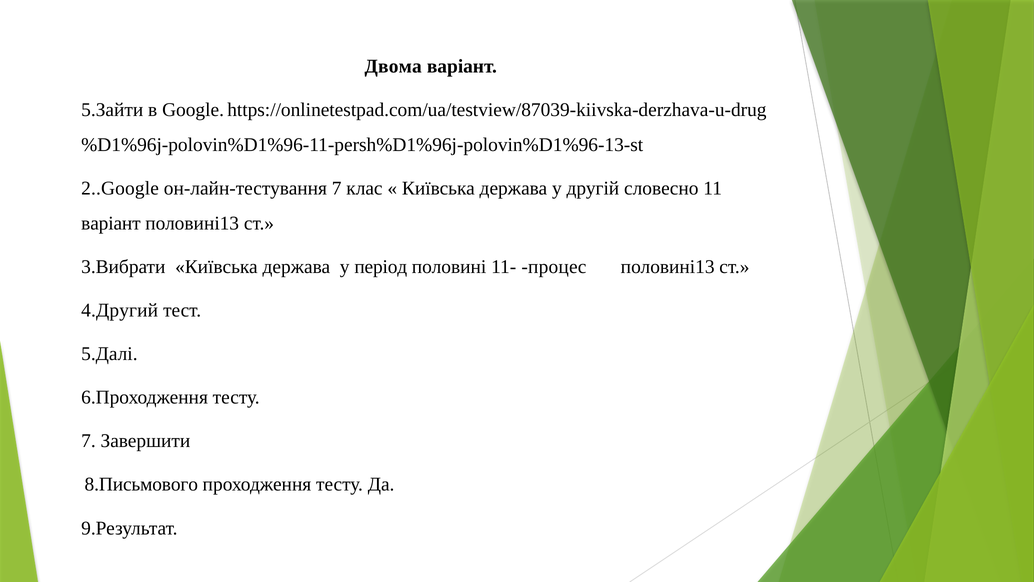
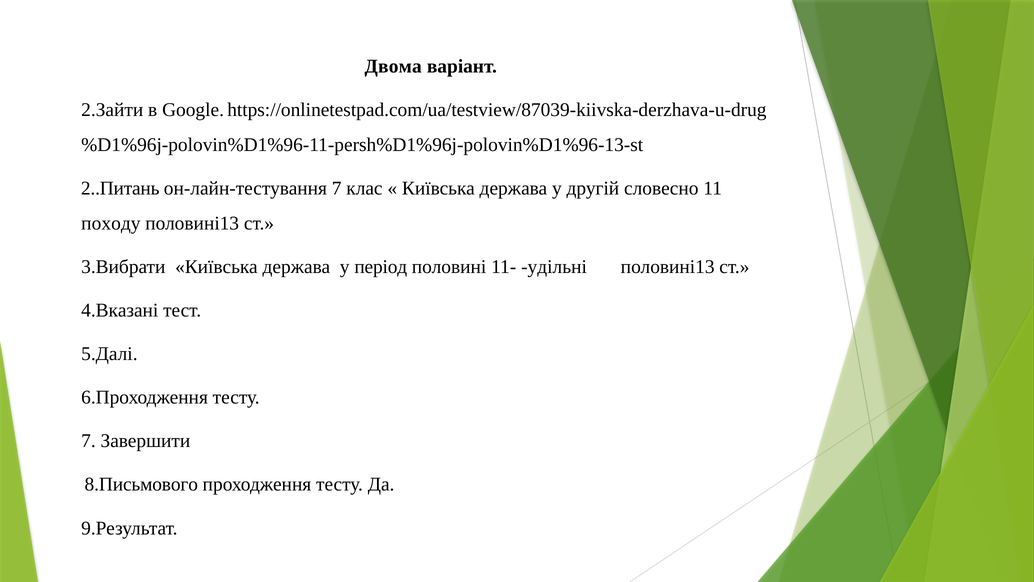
5.Зайти: 5.Зайти -> 2.Зайти (112, 110)
2..Google: 2..Google -> 2..Питань (120, 188)
варіант: варіант -> походу (111, 223)
процес: процес -> удільні (554, 267)
4.Другий: 4.Другий -> 4.Вказані (120, 310)
